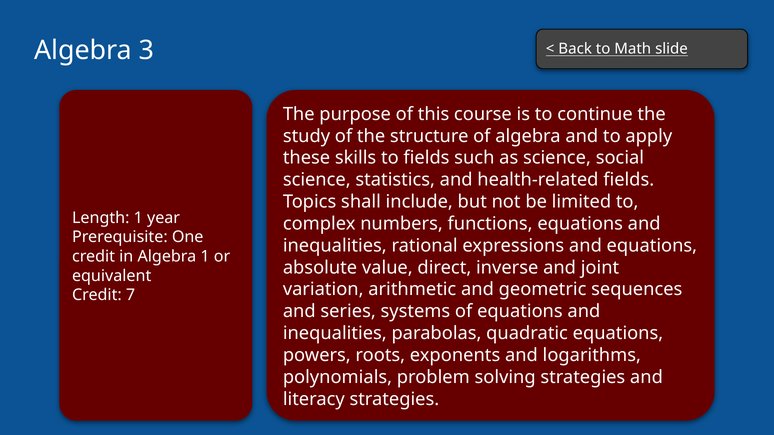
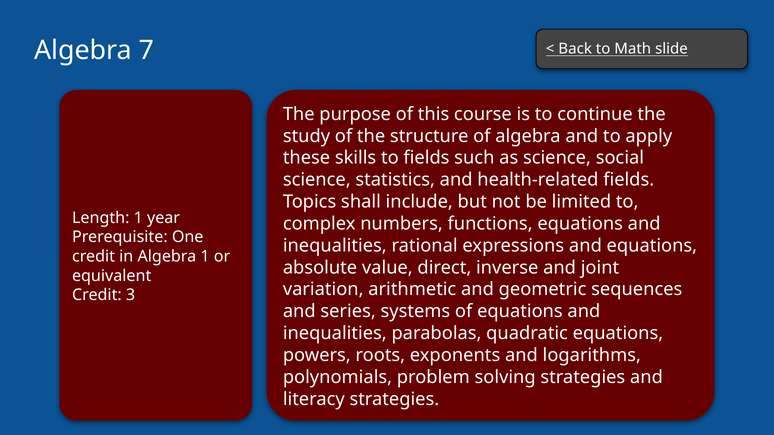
3: 3 -> 7 (147, 50)
7: 7 -> 3 (131, 295)
